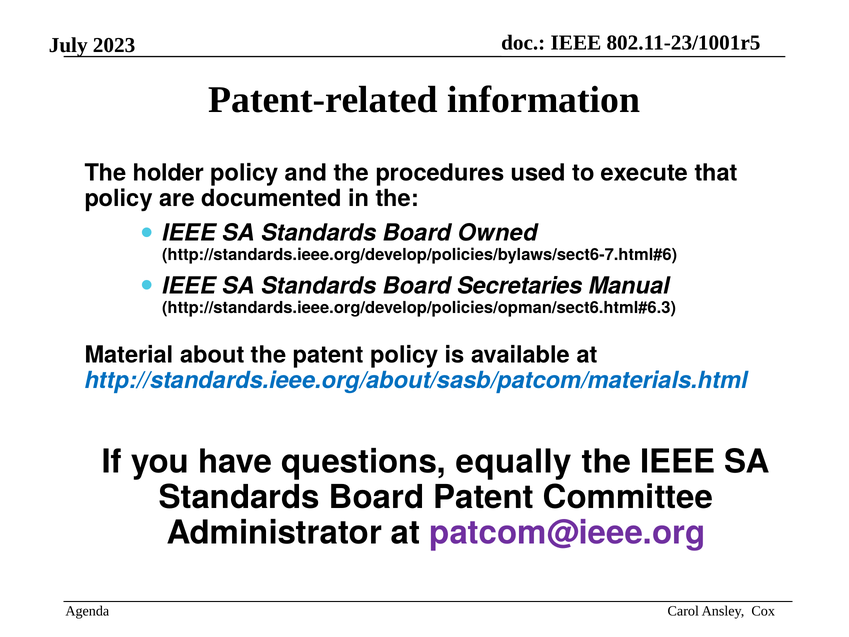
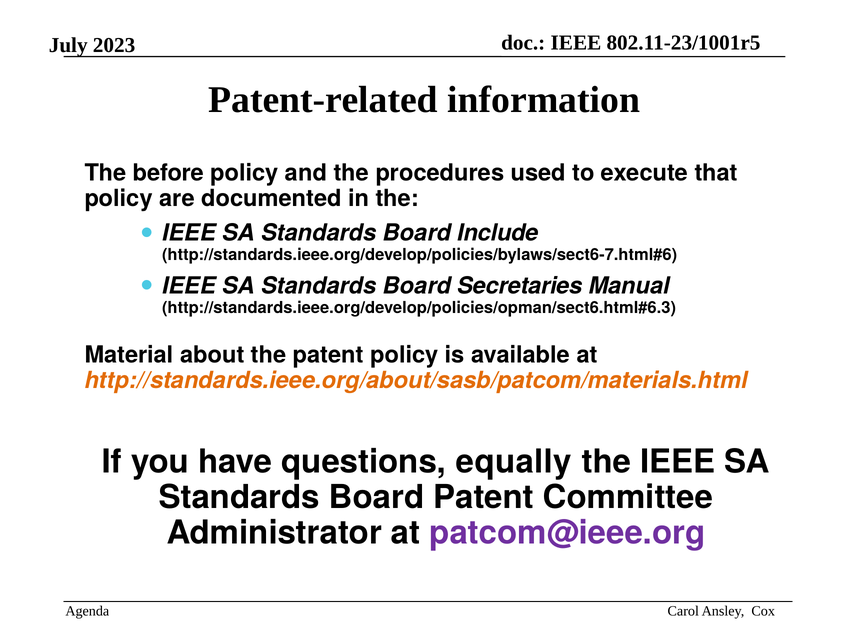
holder: holder -> before (168, 173)
Owned: Owned -> Include (498, 233)
http://standards.ieee.org/about/sasb/patcom/materials.html colour: blue -> orange (416, 380)
